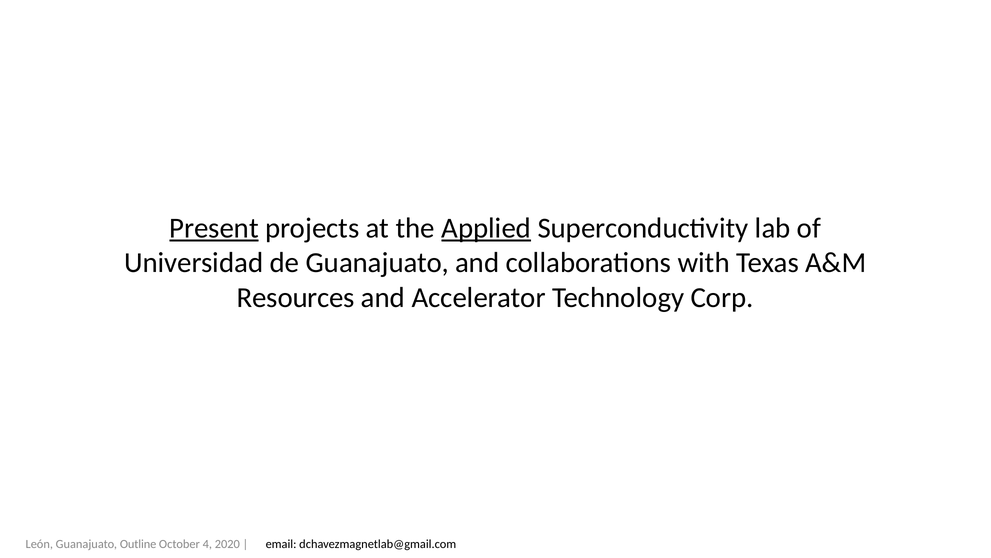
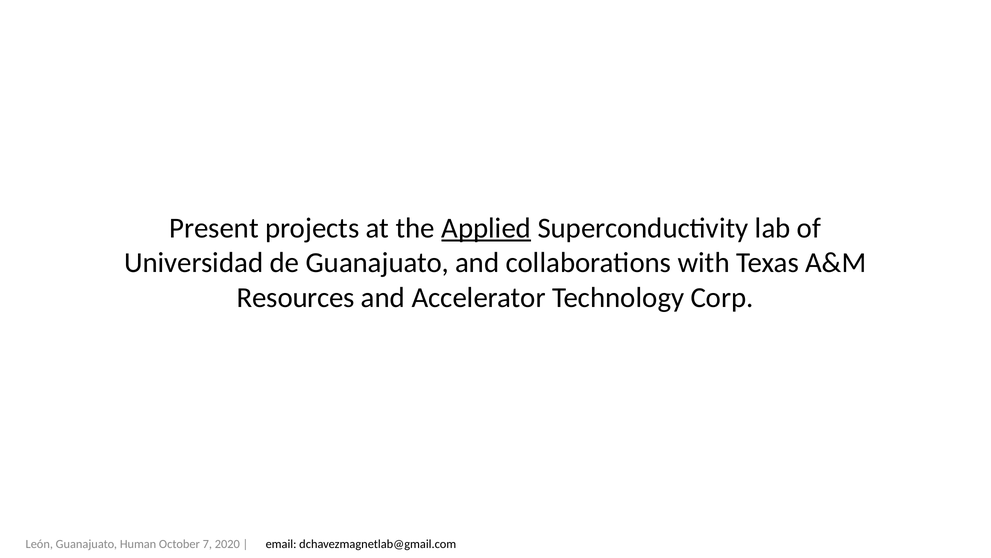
Present underline: present -> none (214, 228)
Outline: Outline -> Human (138, 543)
4: 4 -> 7 (207, 543)
